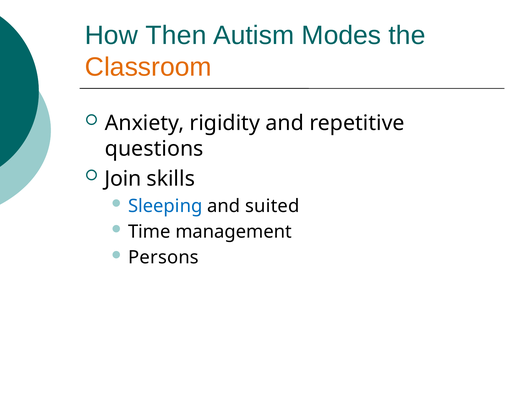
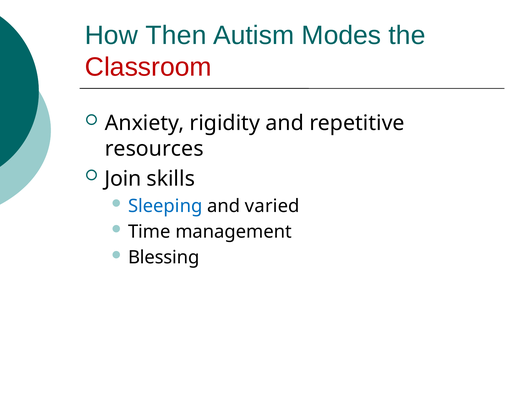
Classroom colour: orange -> red (148, 67)
questions: questions -> resources (154, 149)
suited: suited -> varied (272, 206)
Persons: Persons -> Blessing (164, 258)
